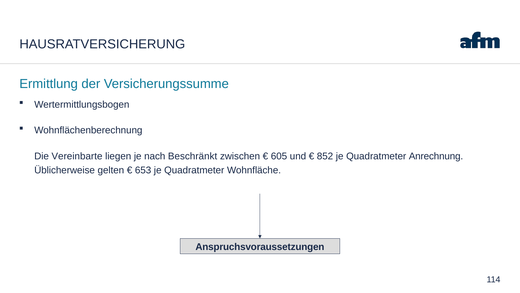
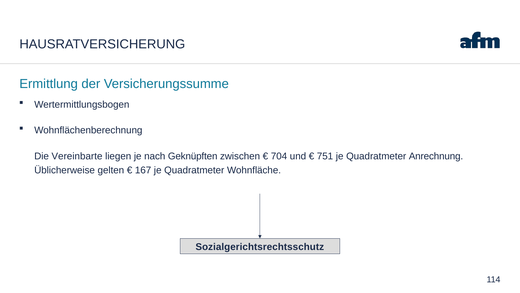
Beschränkt: Beschränkt -> Geknüpften (193, 156)
605: 605 -> 704 (279, 156)
852: 852 -> 751 (325, 156)
653: 653 -> 167 (143, 170)
Anspruchsvoraussetzungen: Anspruchsvoraussetzungen -> Sozialgerichtsrechtsschutz (260, 246)
